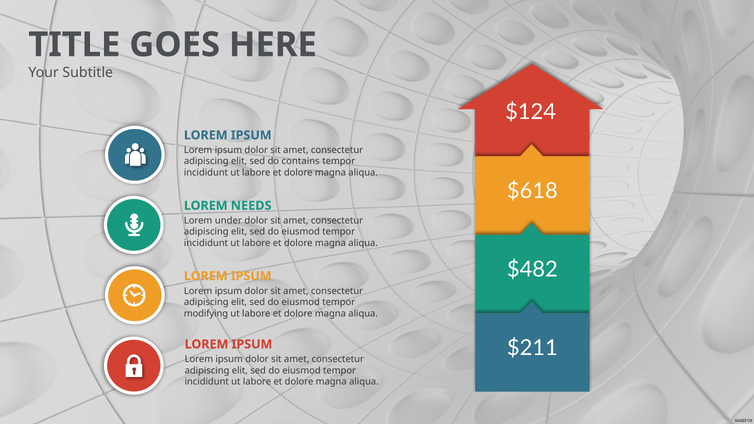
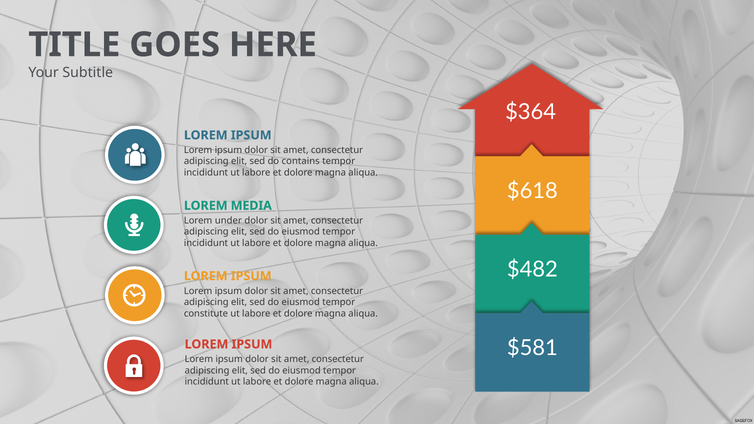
$124: $124 -> $364 (531, 112)
NEEDS: NEEDS -> MEDIA (251, 206)
modifying: modifying -> constitute (206, 314)
$211: $211 -> $581 (532, 348)
